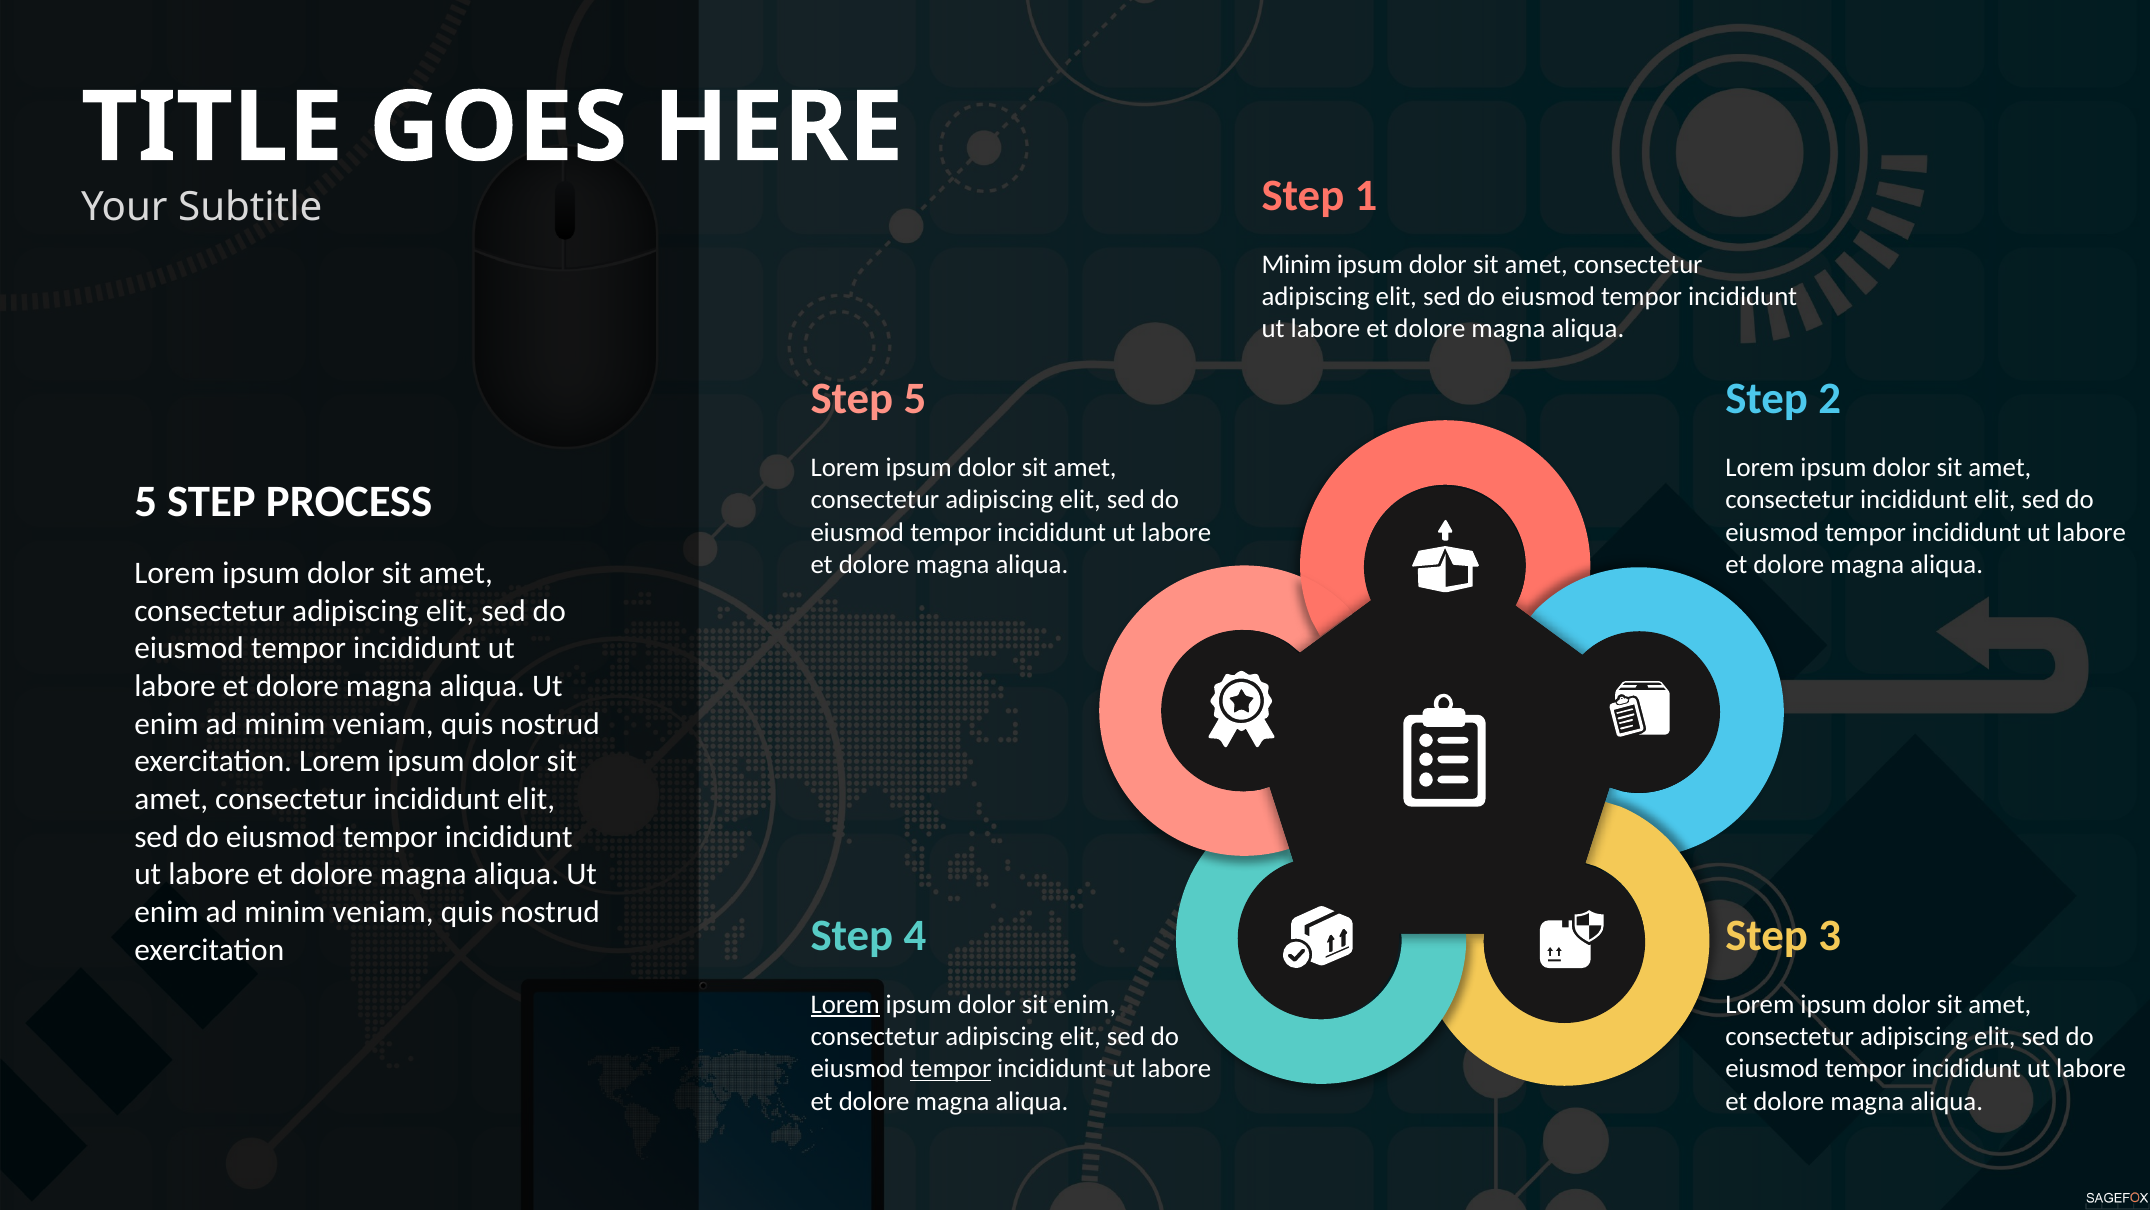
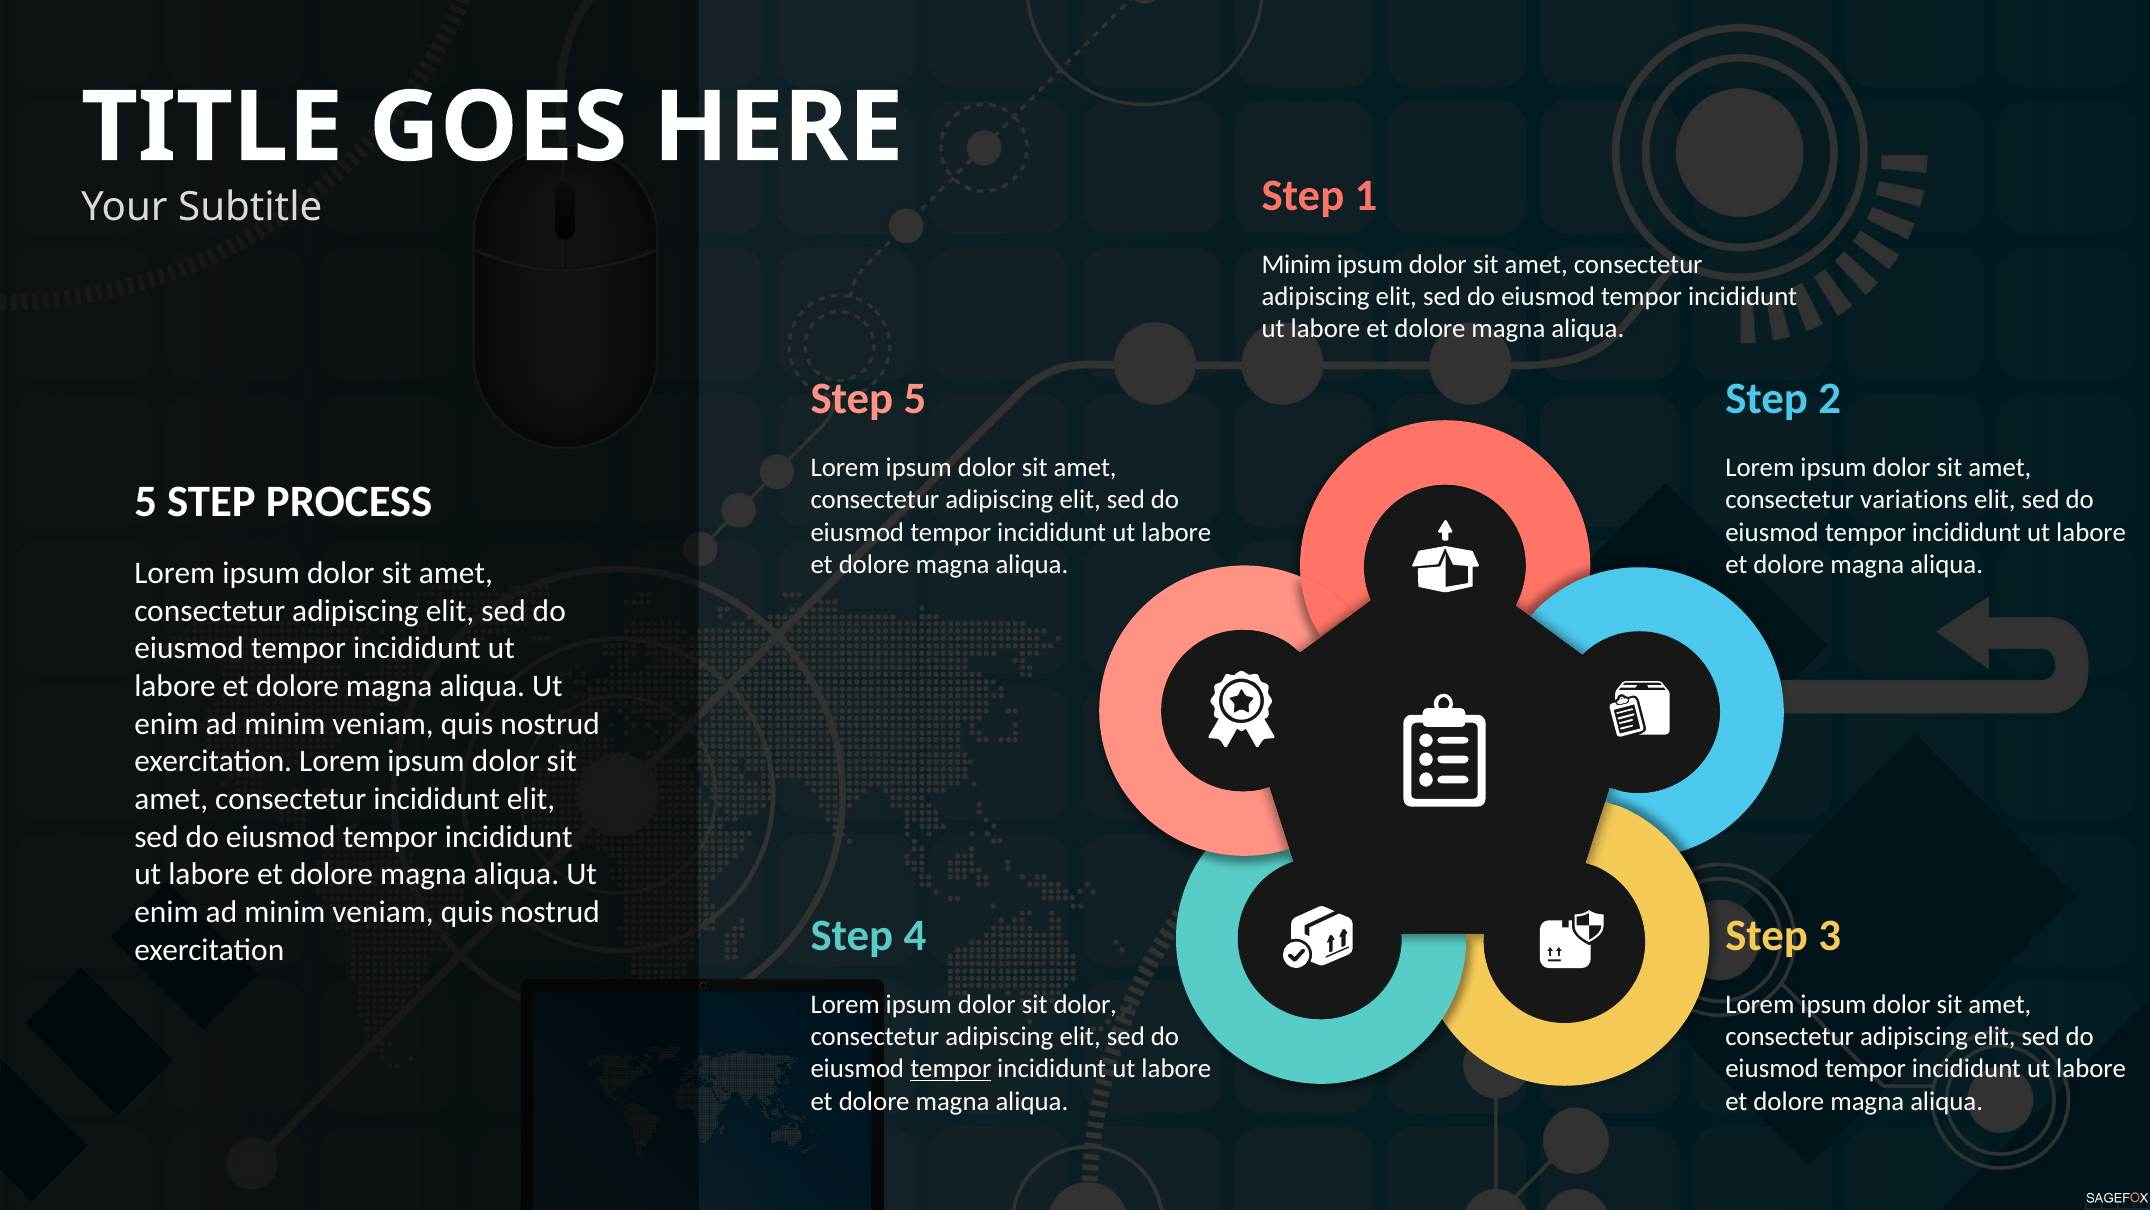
incididunt: incididunt -> variations (1914, 500)
Lorem underline: present -> none (845, 1004)
sit enim: enim -> dolor (1085, 1004)
